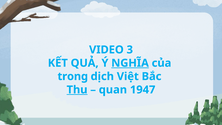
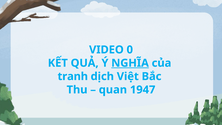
3: 3 -> 0 (130, 50)
trong: trong -> tranh (73, 76)
Thu underline: present -> none (77, 90)
